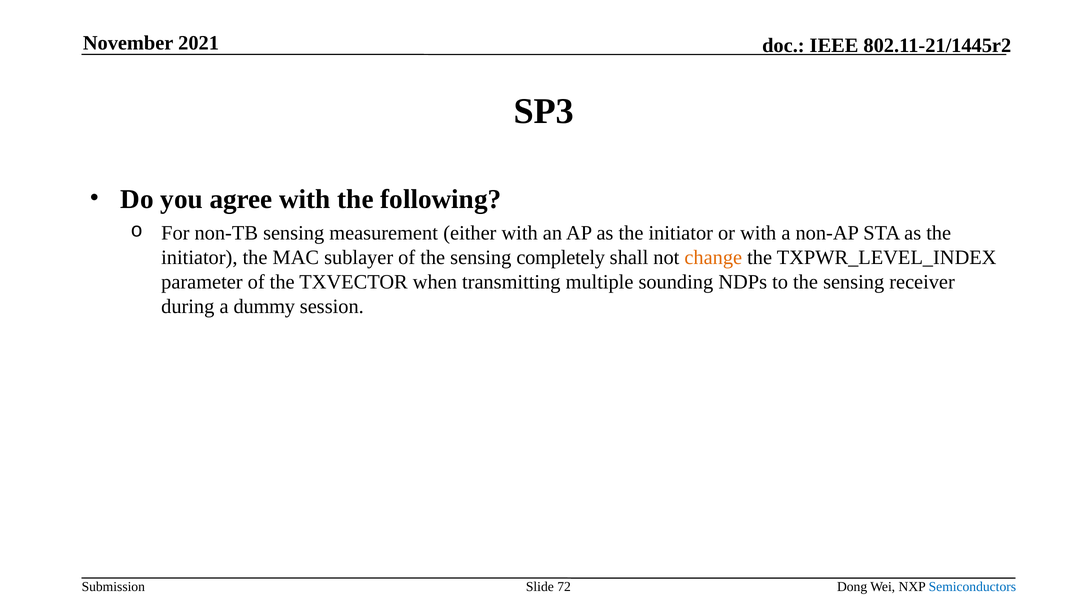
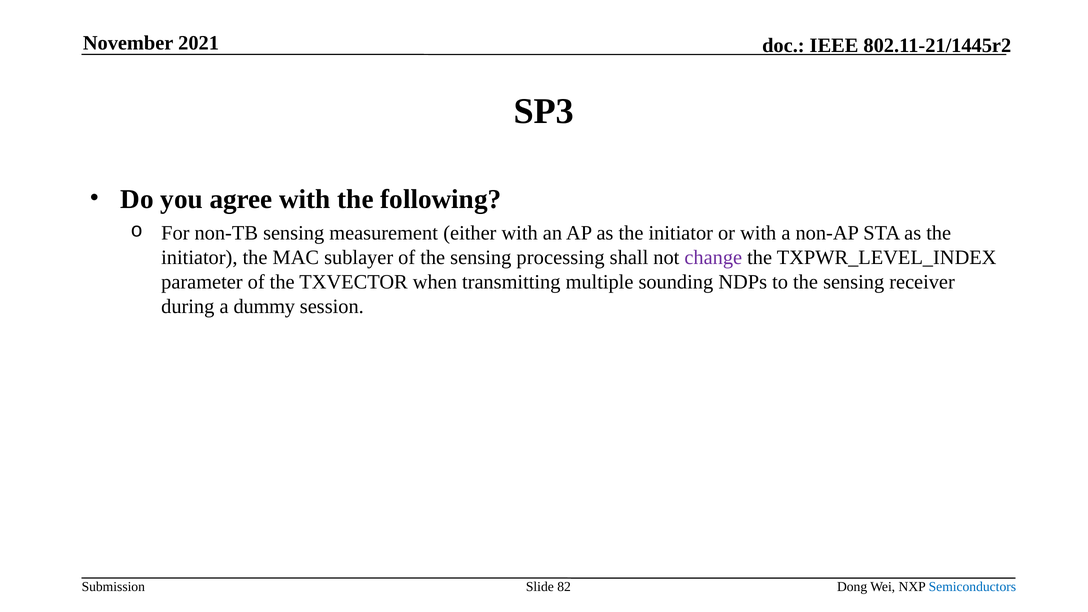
completely: completely -> processing (561, 257)
change colour: orange -> purple (713, 257)
72: 72 -> 82 (564, 587)
